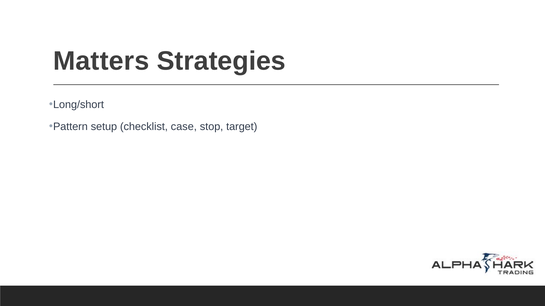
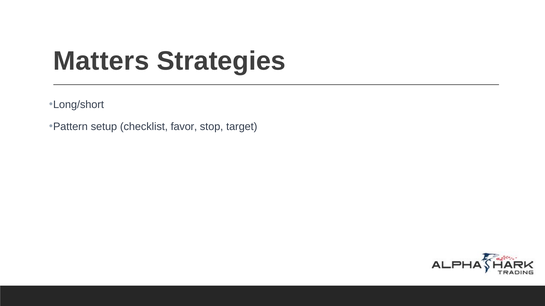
case: case -> favor (184, 127)
